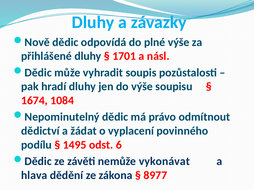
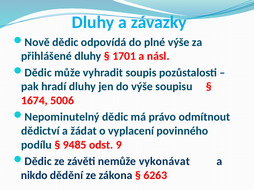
1084: 1084 -> 5006 (62, 101)
1495: 1495 -> 9485 (75, 145)
6: 6 -> 9 (119, 145)
hlava: hlava -> nikdo (34, 176)
8977: 8977 -> 6263 (155, 176)
